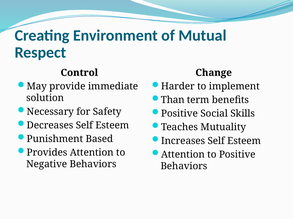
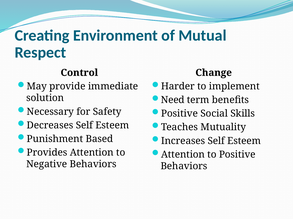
Than: Than -> Need (173, 100)
